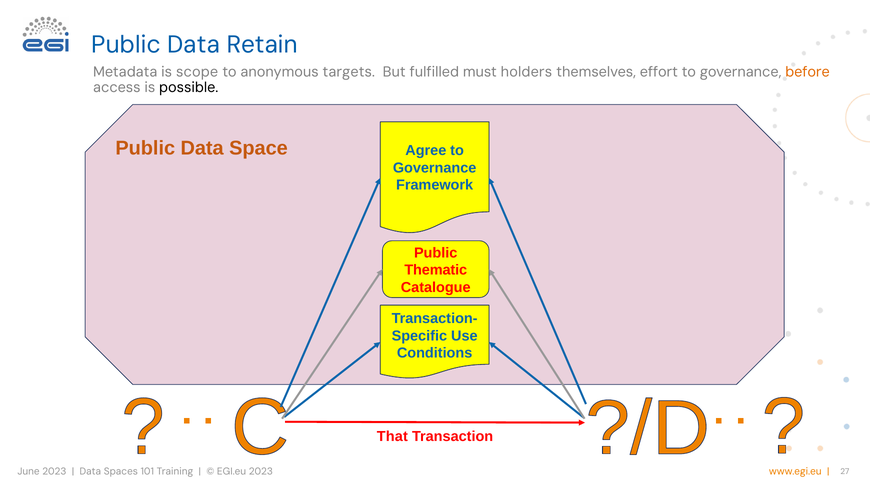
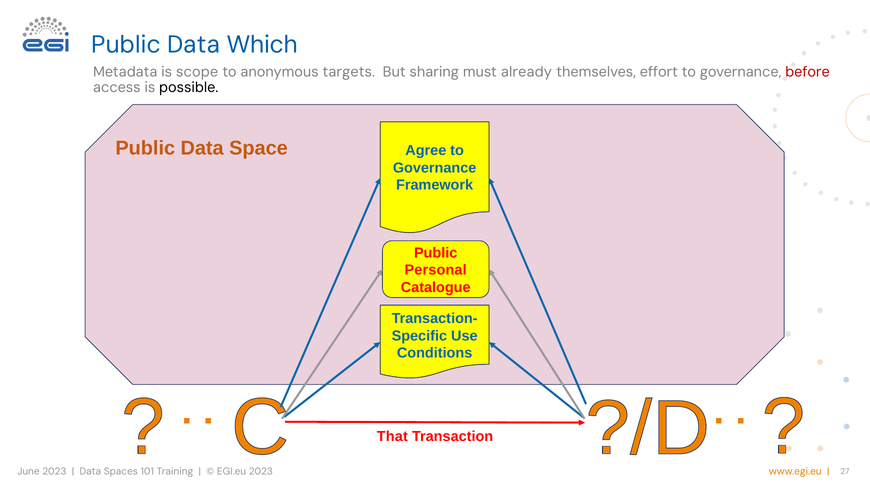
Retain: Retain -> Which (262, 45)
fulfilled: fulfilled -> sharing (434, 72)
holders: holders -> already (526, 72)
before colour: orange -> red (808, 72)
Thematic: Thematic -> Personal (436, 270)
